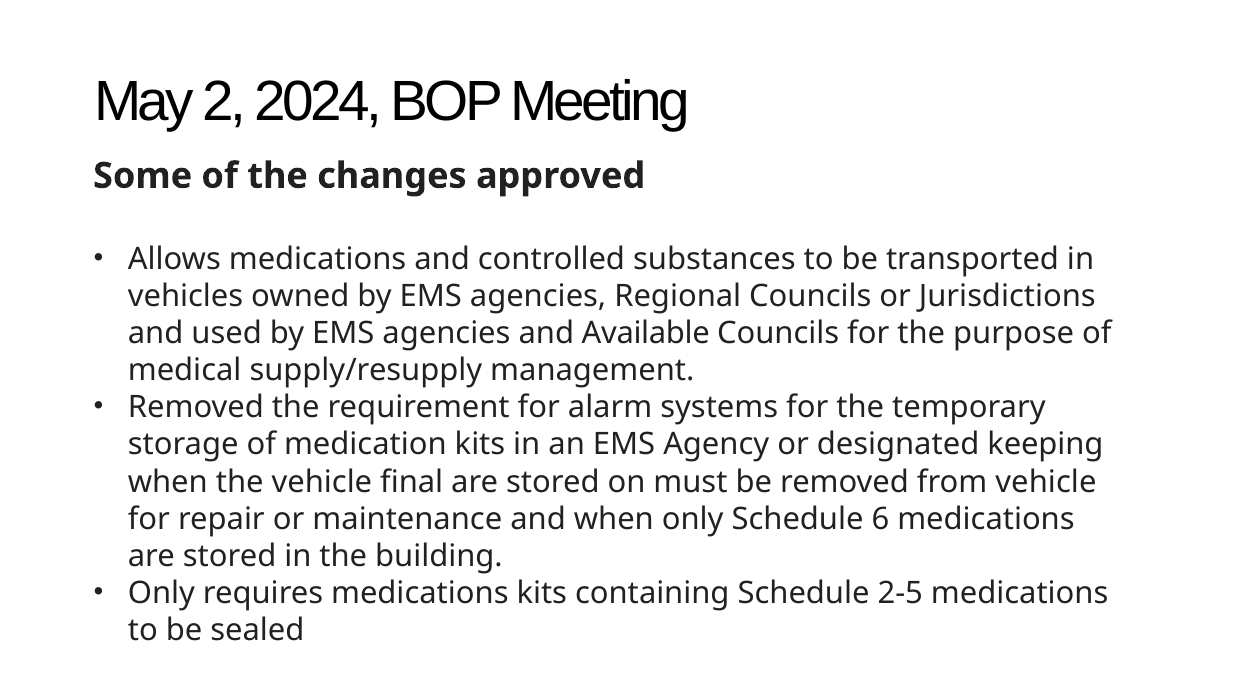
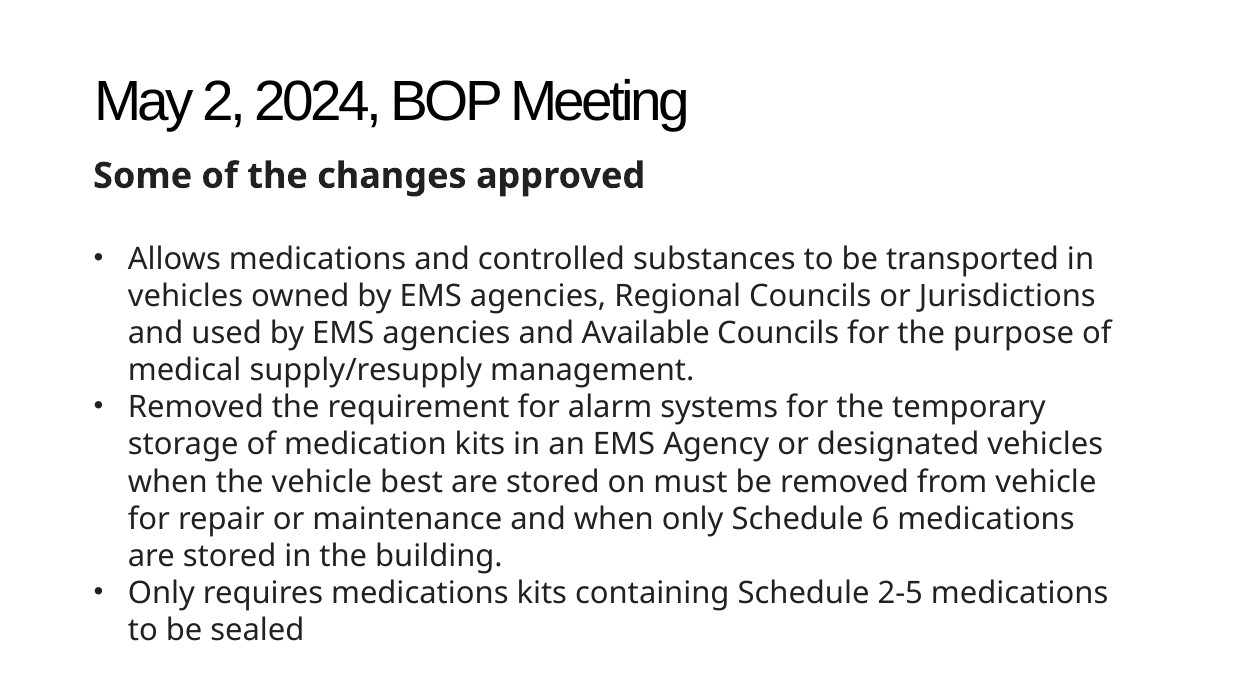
designated keeping: keeping -> vehicles (1045, 445)
final: final -> best (412, 482)
